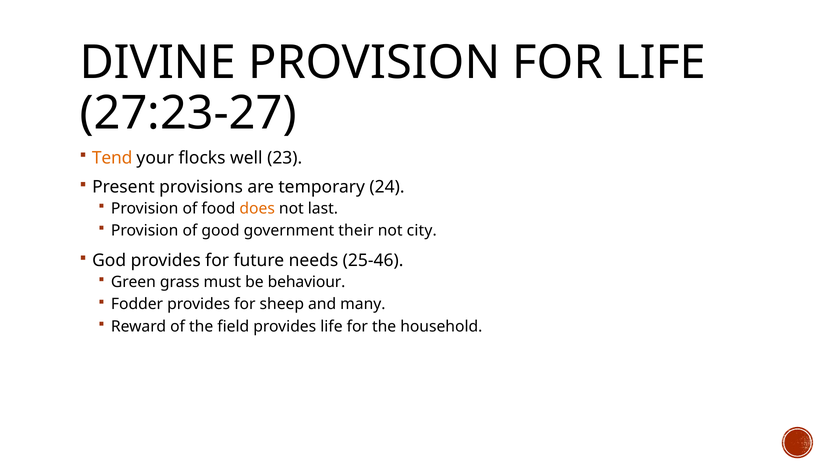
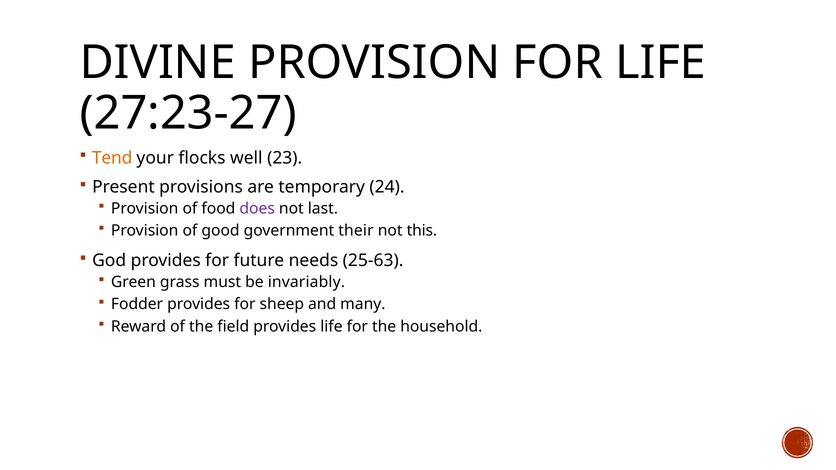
does colour: orange -> purple (257, 209)
city: city -> this (422, 231)
25-46: 25-46 -> 25-63 (373, 261)
behaviour: behaviour -> invariably (306, 282)
